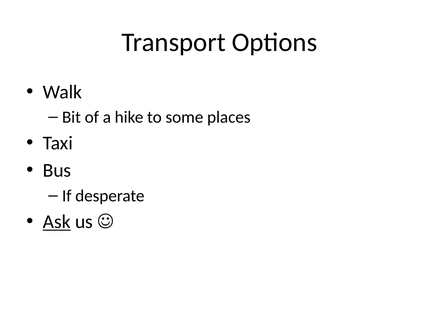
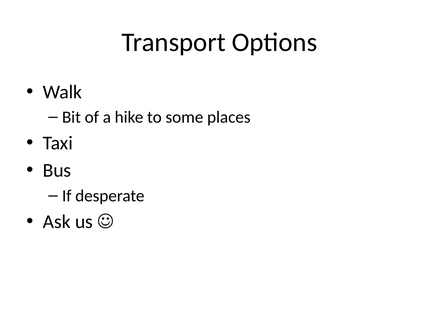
Ask underline: present -> none (57, 222)
